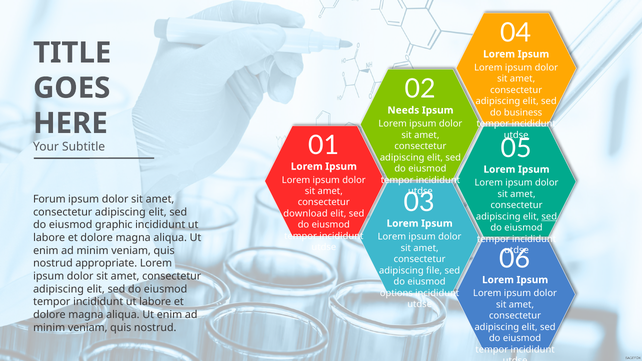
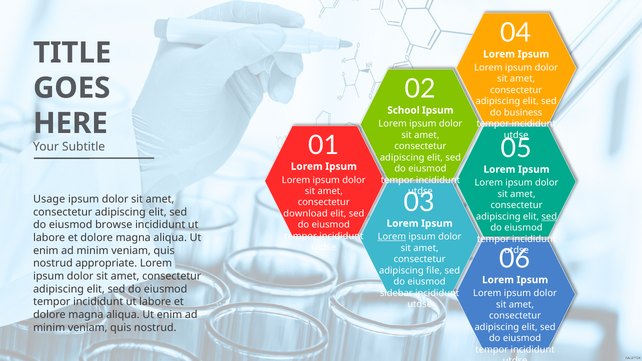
Needs: Needs -> School (403, 110)
Forum: Forum -> Usage (49, 199)
graphic: graphic -> browse (114, 225)
Lorem underline: none -> present (392, 237)
options: options -> sidebar (396, 293)
